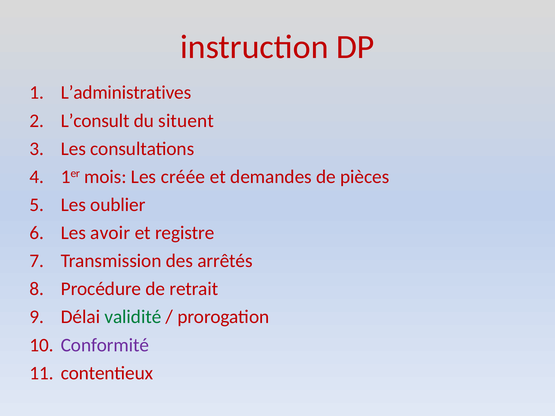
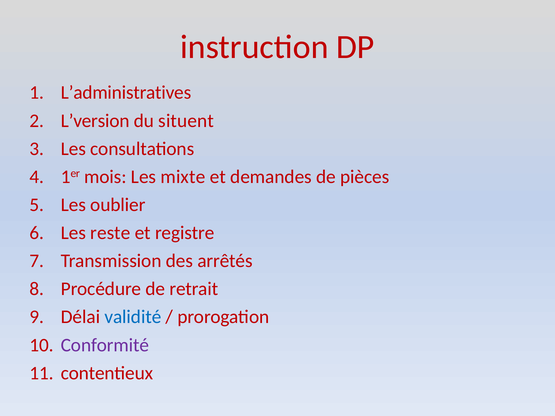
L’consult: L’consult -> L’version (95, 121)
créée: créée -> mixte (183, 177)
avoir: avoir -> reste (110, 233)
validité colour: green -> blue (133, 317)
